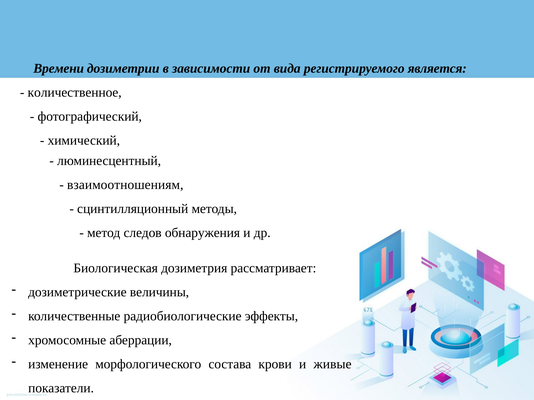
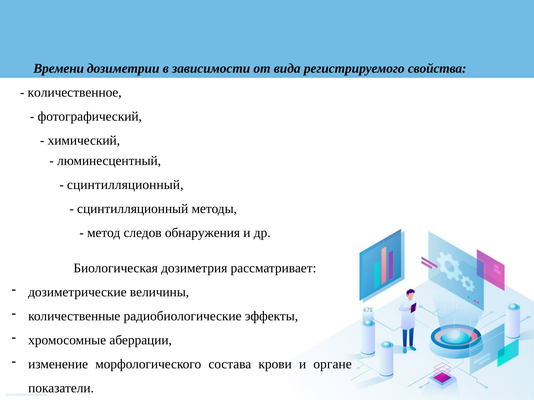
является: является -> свойства (437, 68)
взаимоотношениям: взаимоотношениям -> сцинтилляционный (125, 185)
живые: живые -> органе (333, 364)
